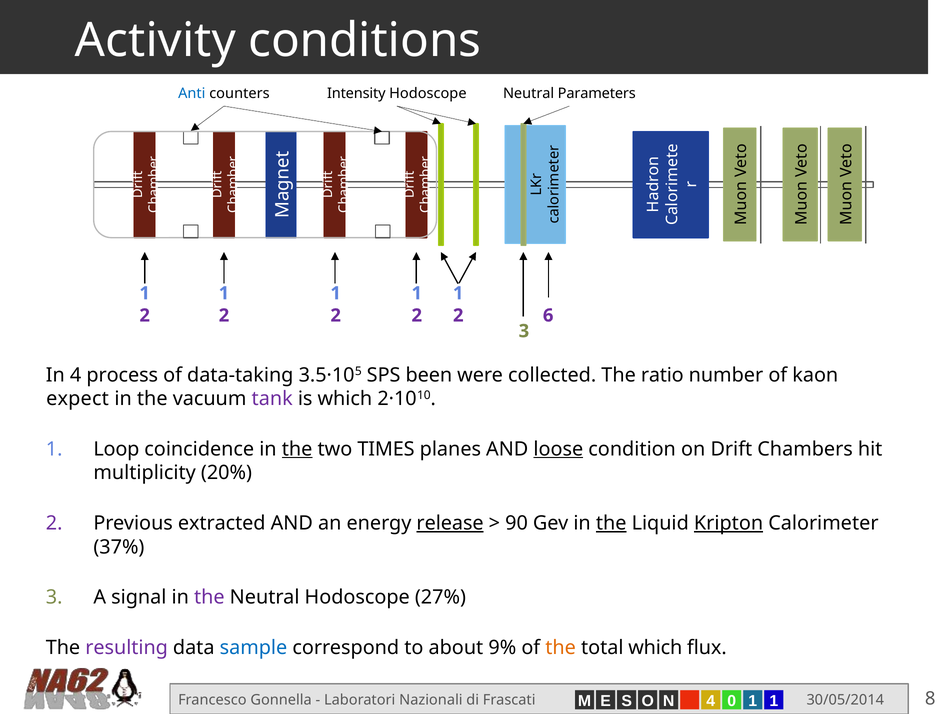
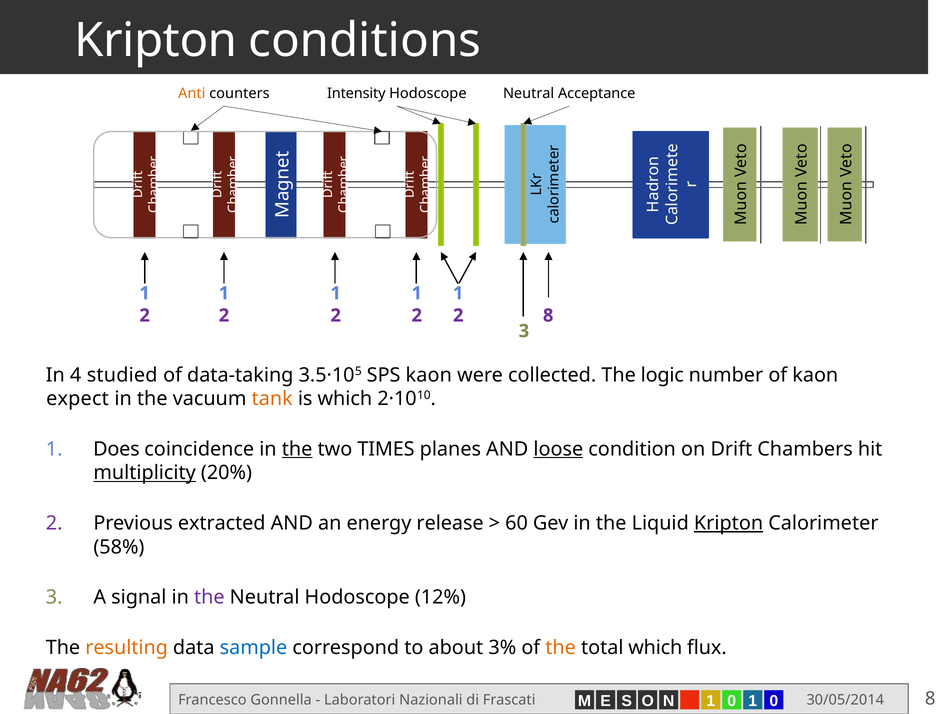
Activity: Activity -> Kripton (156, 40)
Anti colour: blue -> orange (192, 94)
Parameters: Parameters -> Acceptance (597, 94)
2 6: 6 -> 8 (548, 315)
process: process -> studied (122, 375)
SPS been: been -> kaon (429, 375)
ratio: ratio -> logic (662, 375)
tank colour: purple -> orange (272, 399)
Loop: Loop -> Does (116, 449)
multiplicity underline: none -> present (145, 473)
release underline: present -> none (450, 523)
90: 90 -> 60 (517, 523)
the underline: present -> none (611, 523)
37%: 37% -> 58% (119, 547)
27%: 27% -> 12% (440, 597)
resulting colour: purple -> orange (127, 647)
9%: 9% -> 3% (502, 647)
4: 4 -> 1 (711, 701)
1 1: 1 -> 0 (774, 701)
